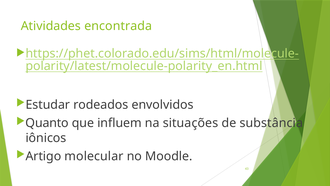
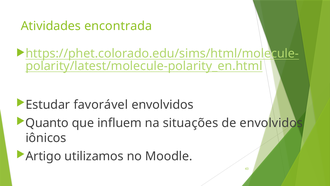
rodeados: rodeados -> favorável (101, 105)
de substância: substância -> envolvidos (271, 123)
molecular: molecular -> utilizamos (94, 156)
